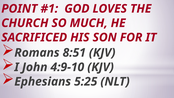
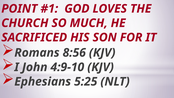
8:51: 8:51 -> 8:56 (74, 53)
